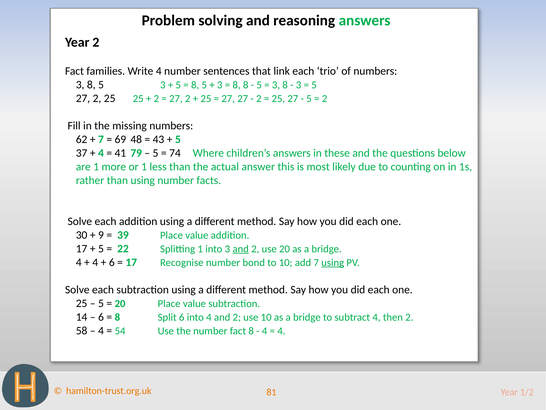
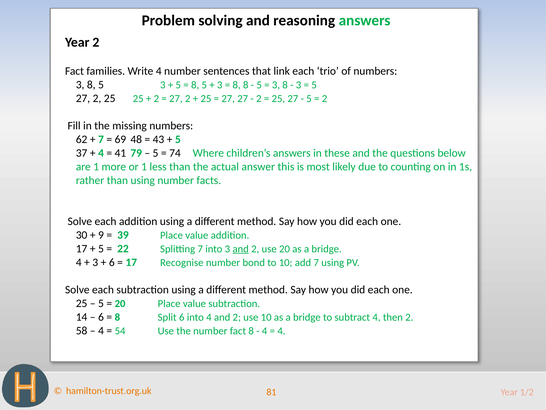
Splitting 1: 1 -> 7 (200, 249)
4: 4 -> 3 (95, 262)
using underline: present -> none (333, 262)
